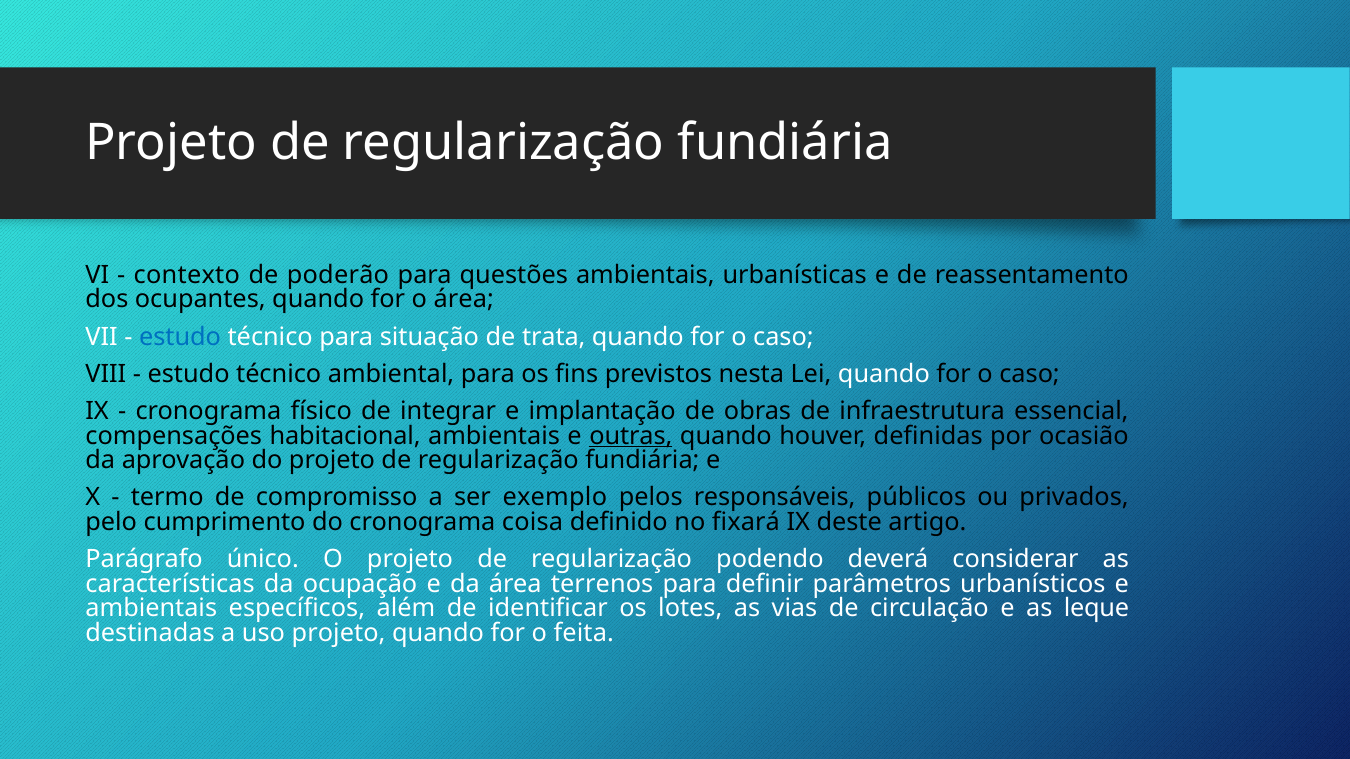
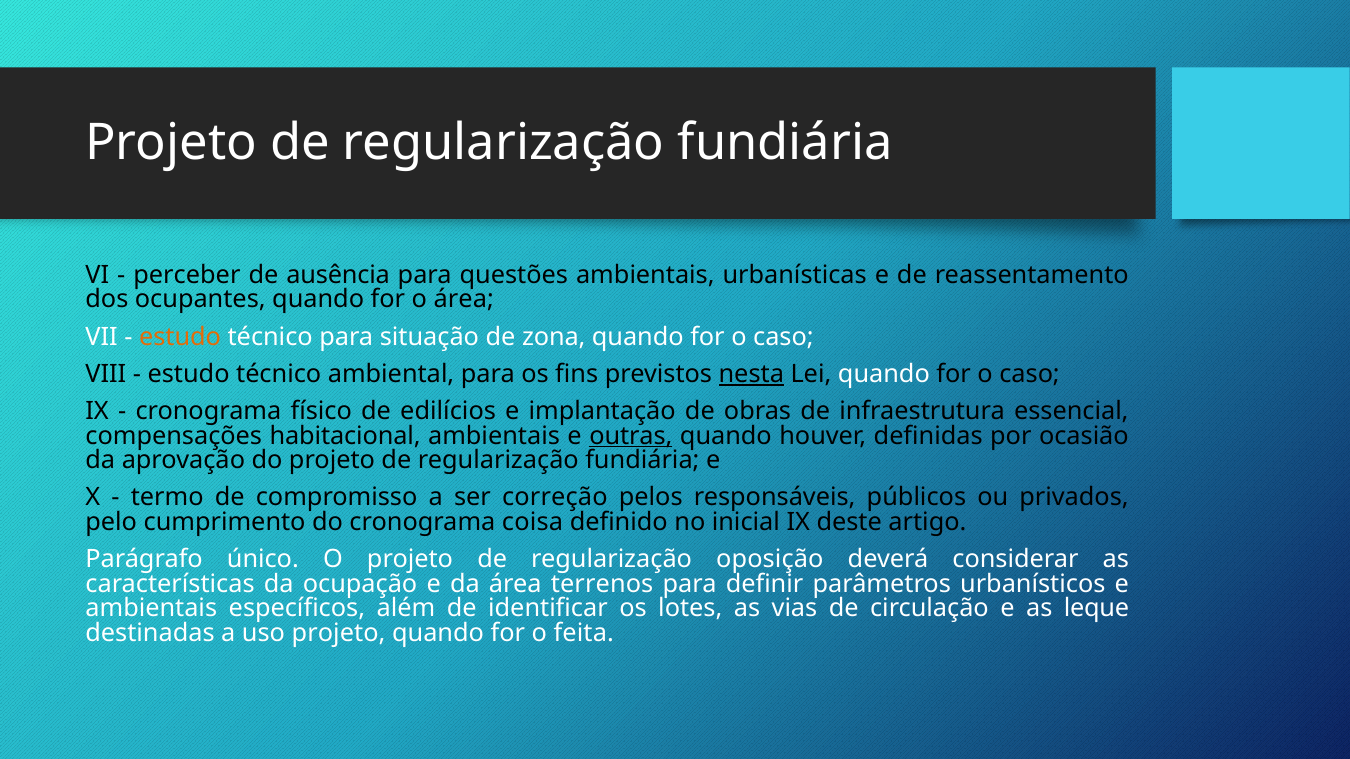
contexto: contexto -> perceber (187, 275)
poderão: poderão -> ausência (338, 275)
estudo colour: blue -> orange (180, 337)
trata: trata -> zona (554, 337)
nesta underline: none -> present (751, 374)
integrar: integrar -> edilícios (448, 411)
exemplo: exemplo -> correção (555, 498)
fixará: fixará -> inicial (746, 522)
podendo: podendo -> oposição (770, 560)
